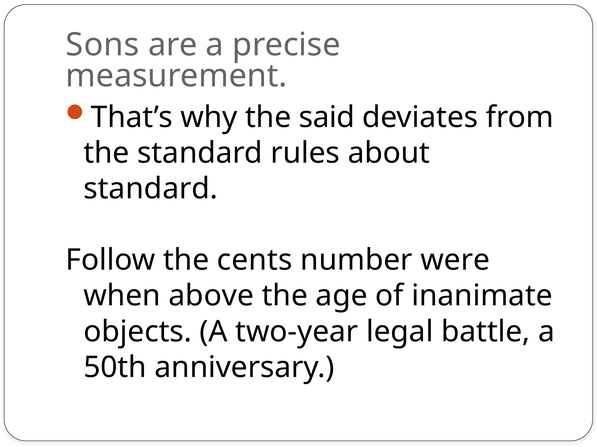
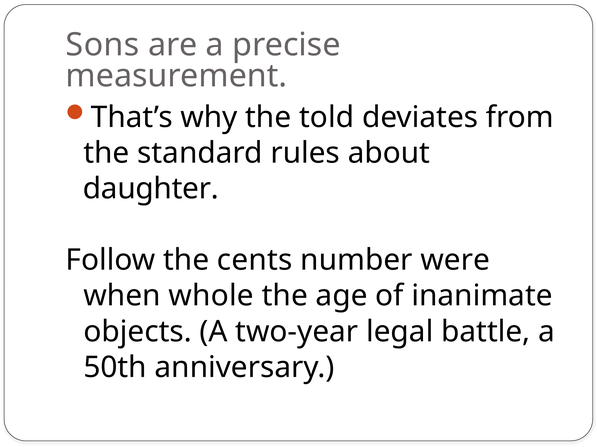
said: said -> told (327, 117)
standard: standard -> daughter (151, 189)
above: above -> whole (211, 296)
